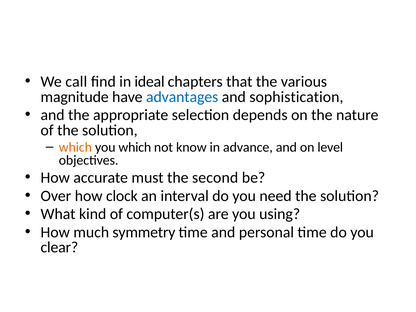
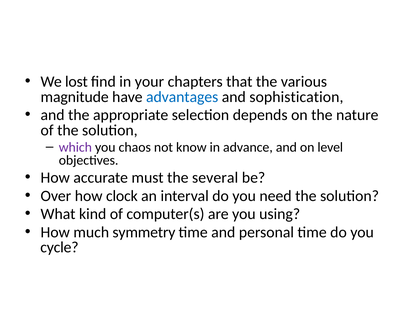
call: call -> lost (76, 82)
ideal: ideal -> your (149, 82)
which colour: orange -> purple (75, 147)
you which: which -> chaos (135, 147)
second: second -> several (215, 178)
clear: clear -> cycle (59, 247)
